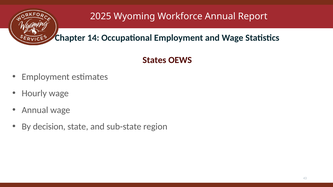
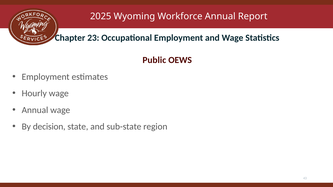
14: 14 -> 23 (93, 38)
States: States -> Public (154, 60)
